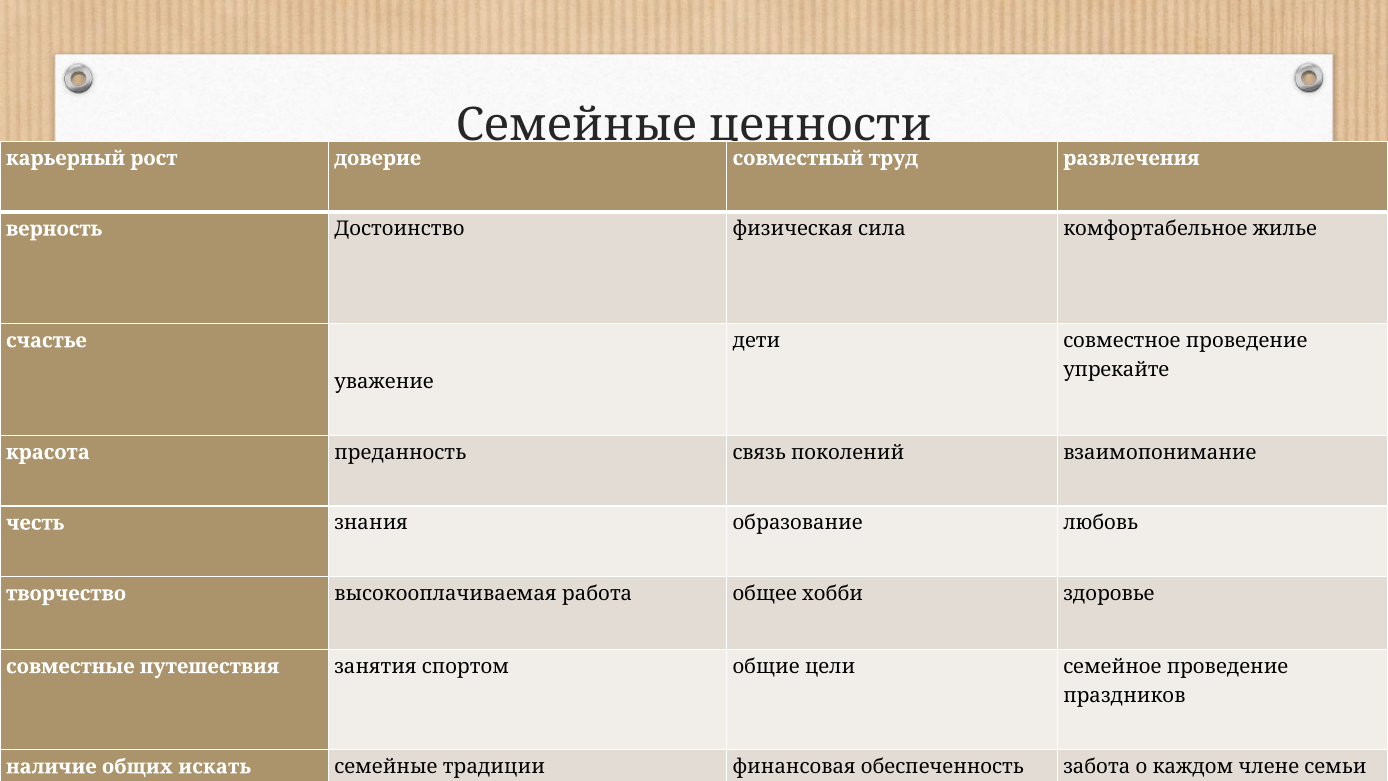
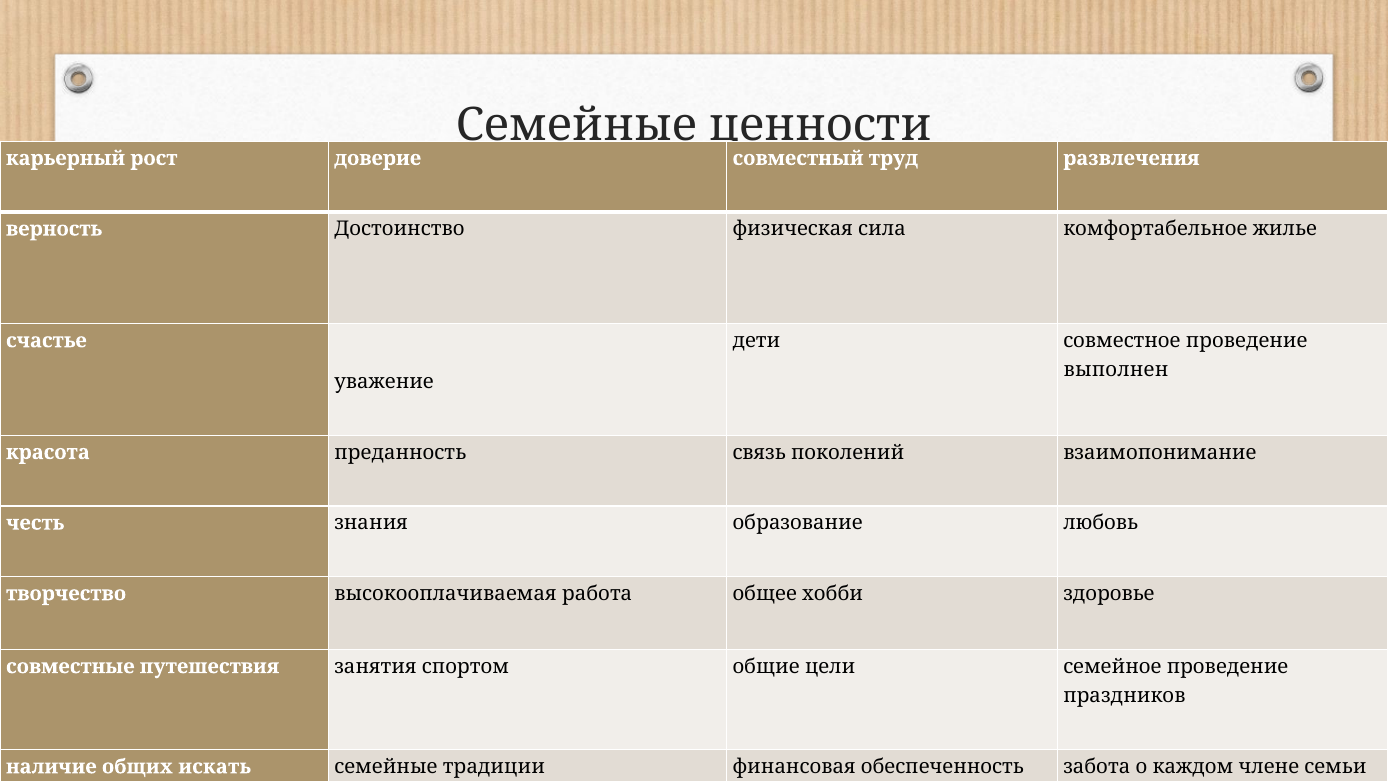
упрекайте: упрекайте -> выполнен (1116, 370)
